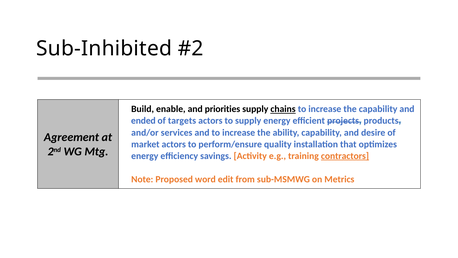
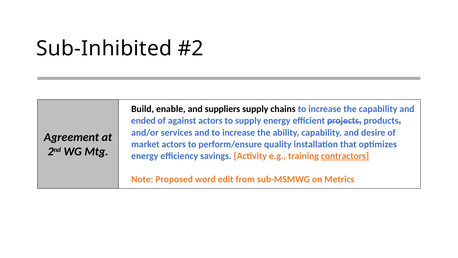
priorities: priorities -> suppliers (222, 109)
chains underline: present -> none (283, 109)
targets: targets -> against (182, 121)
